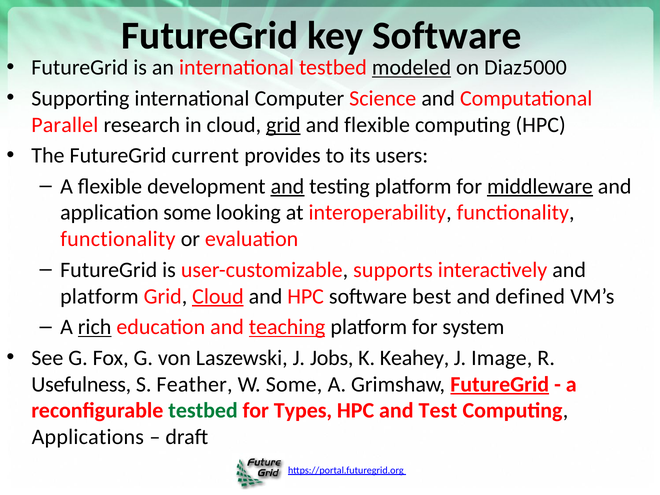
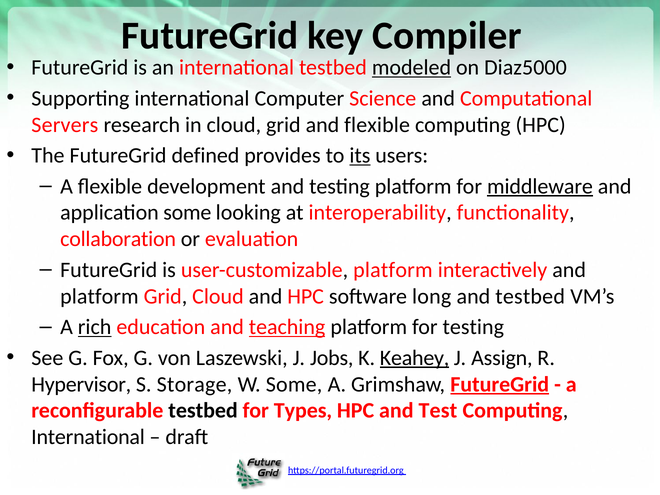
key Software: Software -> Compiler (447, 36)
Parallel: Parallel -> Servers (65, 125)
grid underline: present -> none (283, 125)
current: current -> defined (205, 156)
its underline: none -> present (360, 156)
and underline: present -> none (287, 186)
functionality: functionality -> collaboration (118, 239)
user-customizable supports: supports -> platform (393, 270)
Cloud underline: present -> none (218, 296)
best: best -> long (432, 296)
and defined: defined -> testbed (530, 296)
for system: system -> testing (473, 327)
Keahey underline: none -> present (415, 358)
Image: Image -> Assign (502, 358)
Usefulness: Usefulness -> Hypervisor (81, 384)
Feather: Feather -> Storage (195, 384)
testbed colour: green -> black (203, 411)
Applications: Applications -> International (88, 437)
